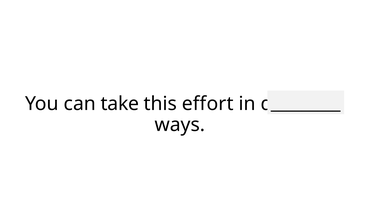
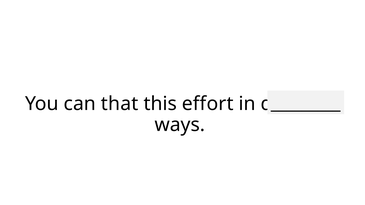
take: take -> that (120, 104)
